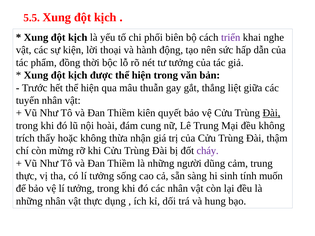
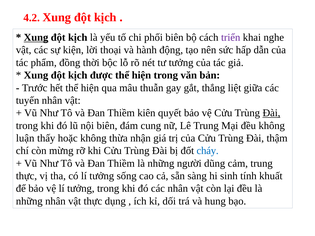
5.5: 5.5 -> 4.2 (32, 18)
Xung underline: none -> present (36, 37)
nội hoài: hoài -> biên (107, 126)
trích: trích -> luận (25, 138)
cháy colour: purple -> blue (208, 151)
muốn: muốn -> khuất (271, 176)
